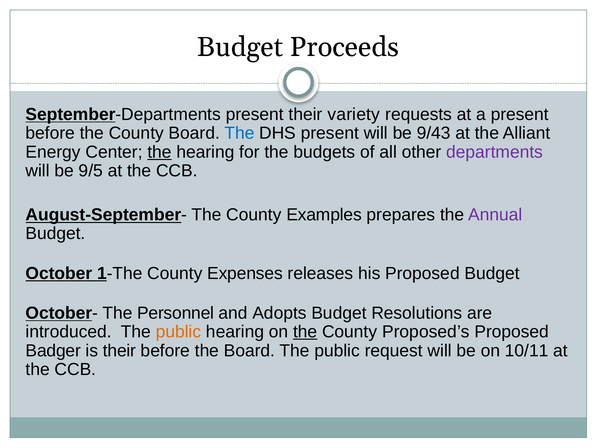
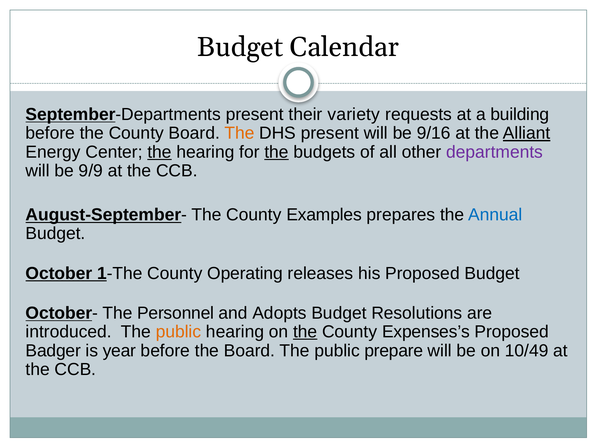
Proceeds: Proceeds -> Calendar (344, 47)
a present: present -> building (520, 114)
The colour: blue -> orange (239, 133)
9/43: 9/43 -> 9/16 (434, 133)
Alliant underline: none -> present (527, 133)
the underline: none -> present (277, 152)
9/5: 9/5 -> 9/9 (91, 171)
Annual colour: purple -> blue (495, 215)
Expenses: Expenses -> Operating (245, 273)
Proposed’s: Proposed’s -> Expenses’s (426, 332)
is their: their -> year (119, 350)
request: request -> prepare (394, 350)
10/11: 10/11 -> 10/49 (527, 350)
